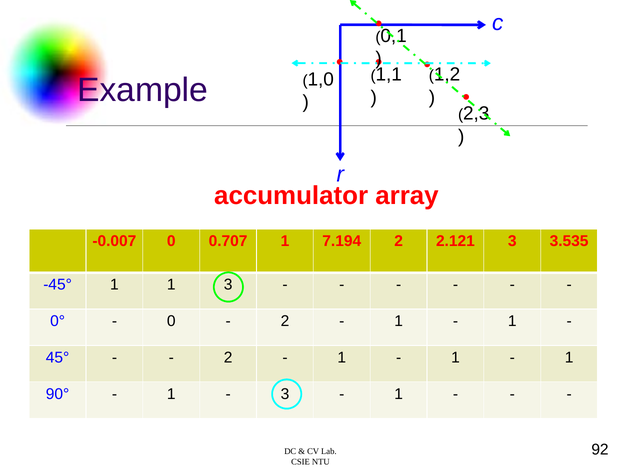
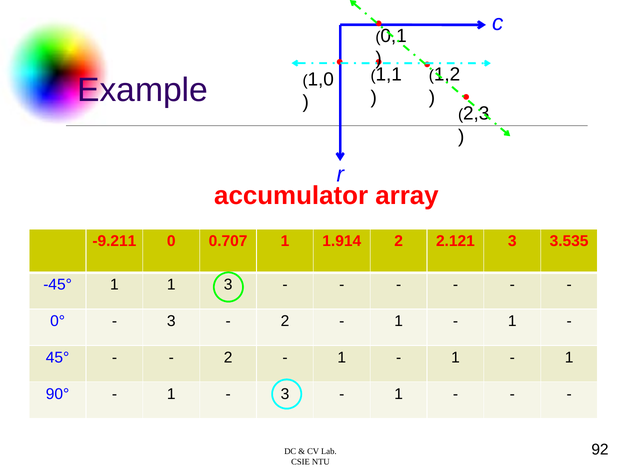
-0.007: -0.007 -> -9.211 (114, 241)
7.194: 7.194 -> 1.914 (342, 241)
0: 0 -> 3 (171, 321)
